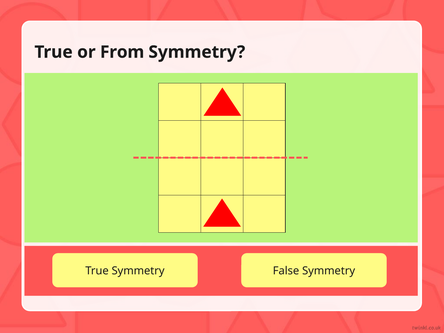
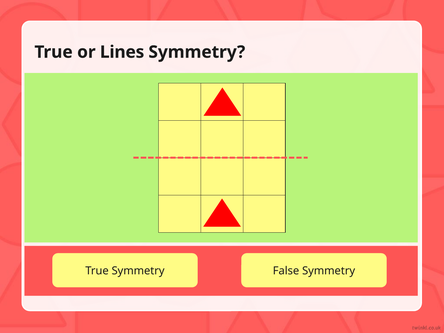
From: From -> Lines (122, 52)
